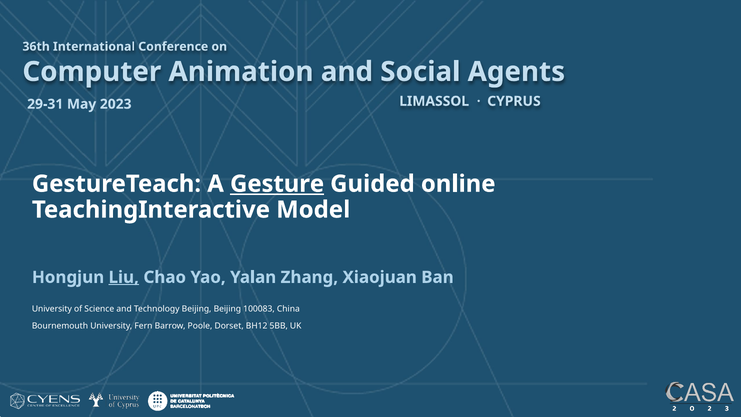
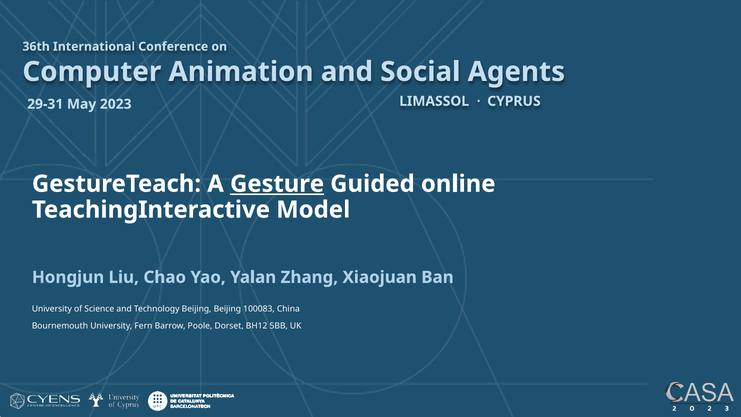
Liu underline: present -> none (124, 277)
